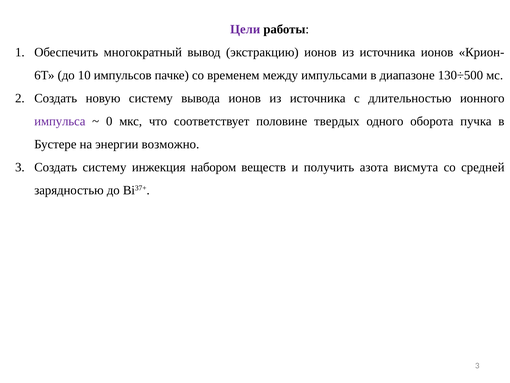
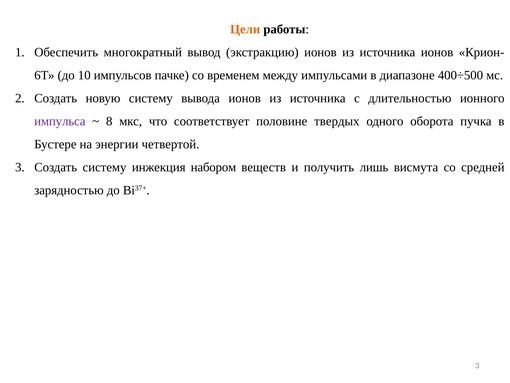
Цели colour: purple -> orange (245, 29)
130÷500: 130÷500 -> 400÷500 (460, 75)
0: 0 -> 8 (109, 121)
возможно: возможно -> четвертой (171, 144)
азота: азота -> лишь (374, 167)
